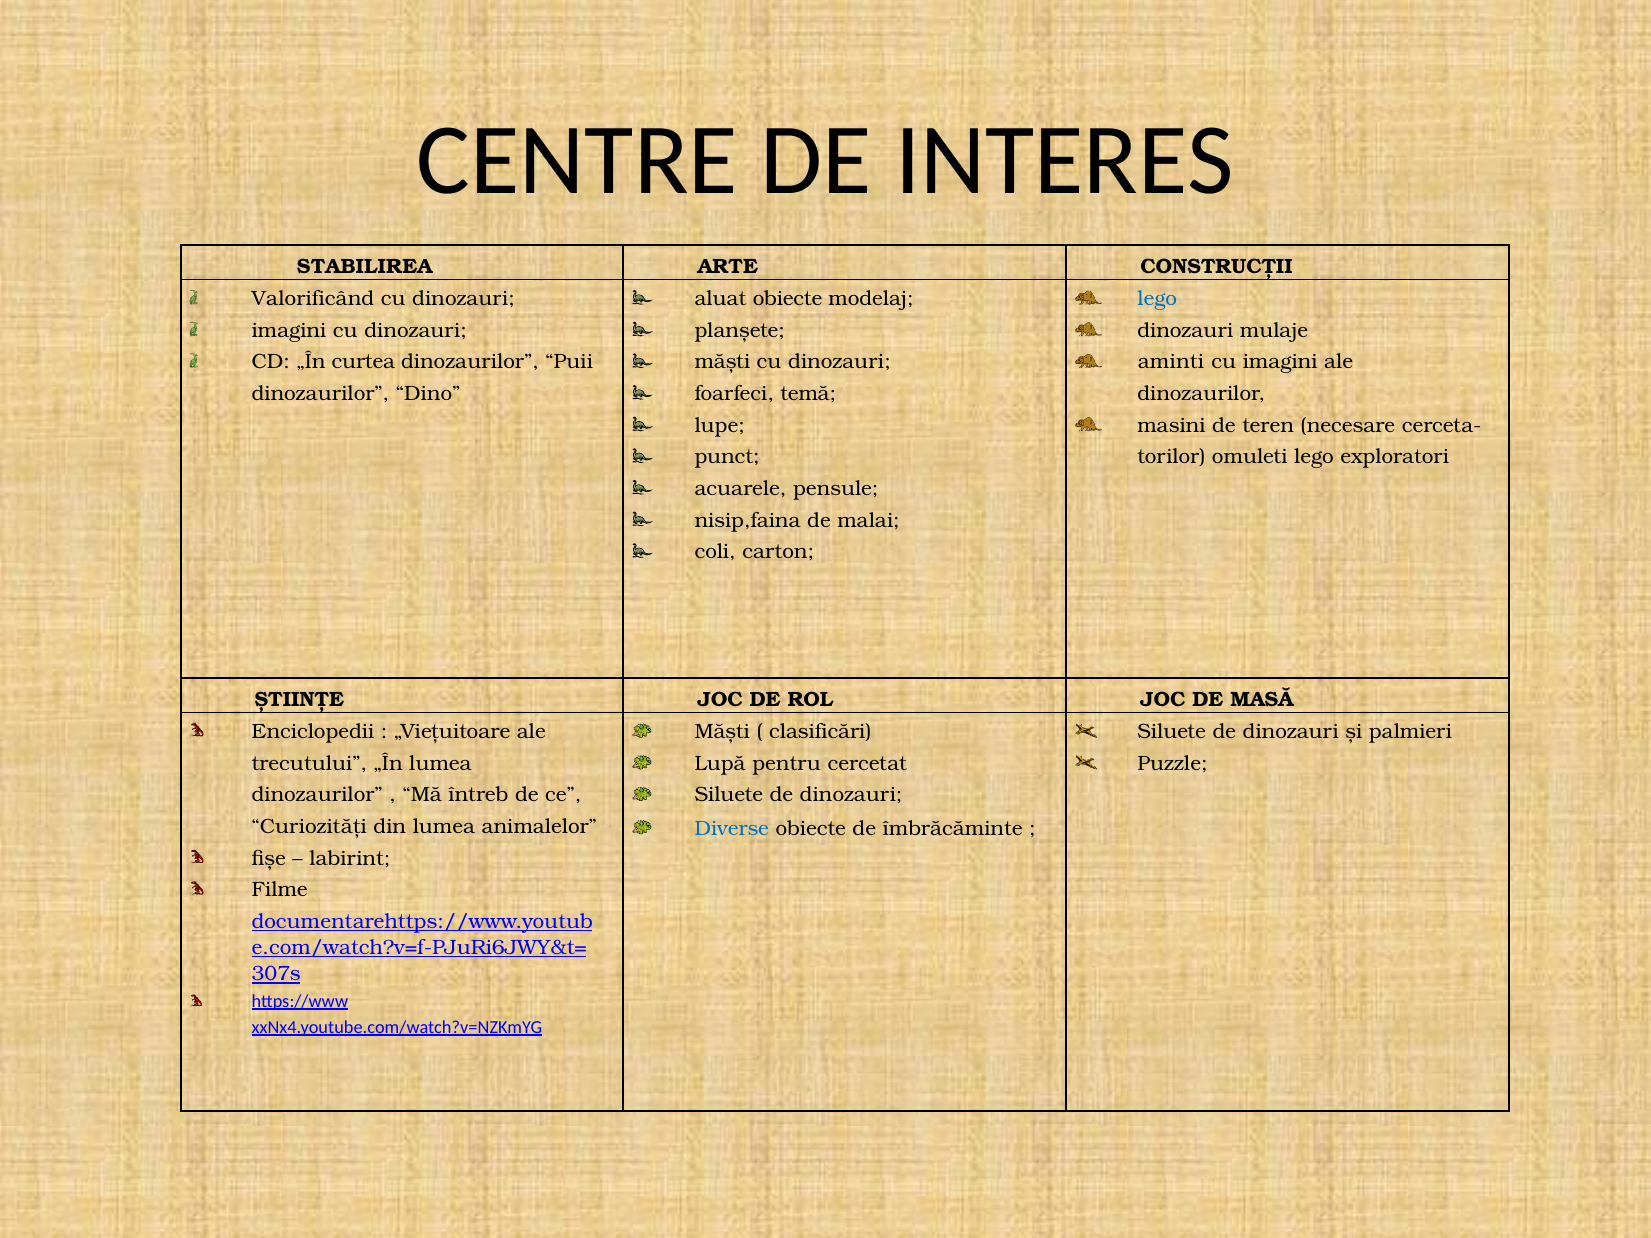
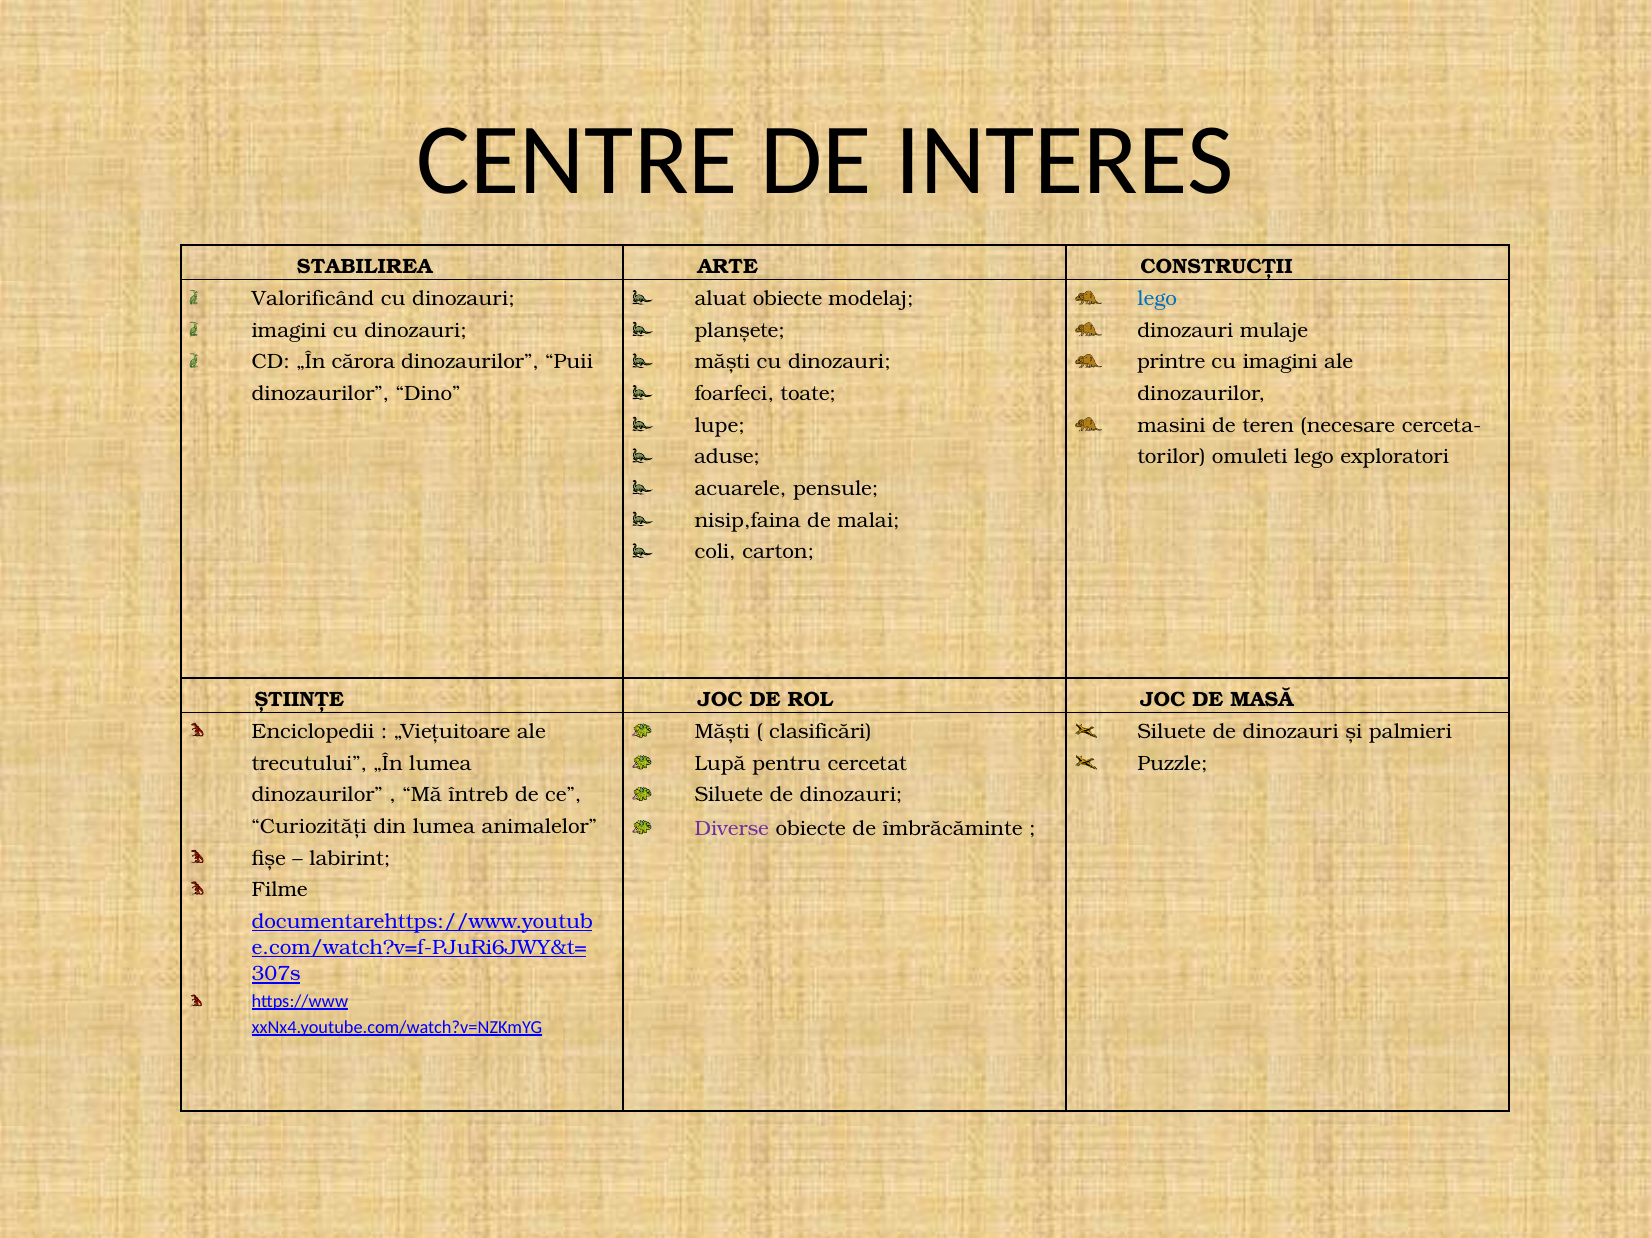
curtea: curtea -> cărora (363, 362)
aminti: aminti -> printre (1171, 362)
temă: temă -> toate (808, 394)
punct: punct -> aduse (727, 457)
Diverse colour: blue -> purple (732, 829)
